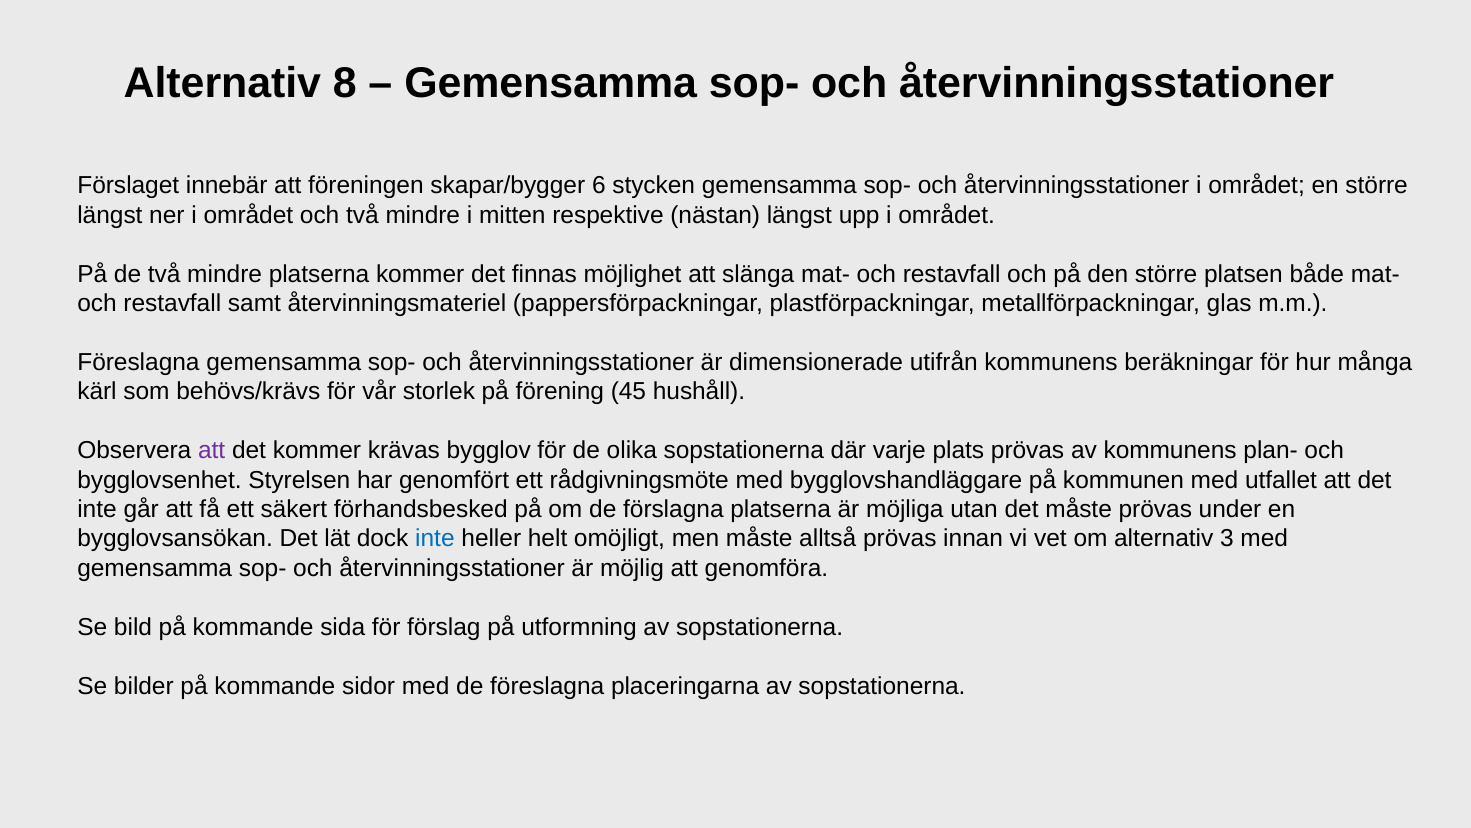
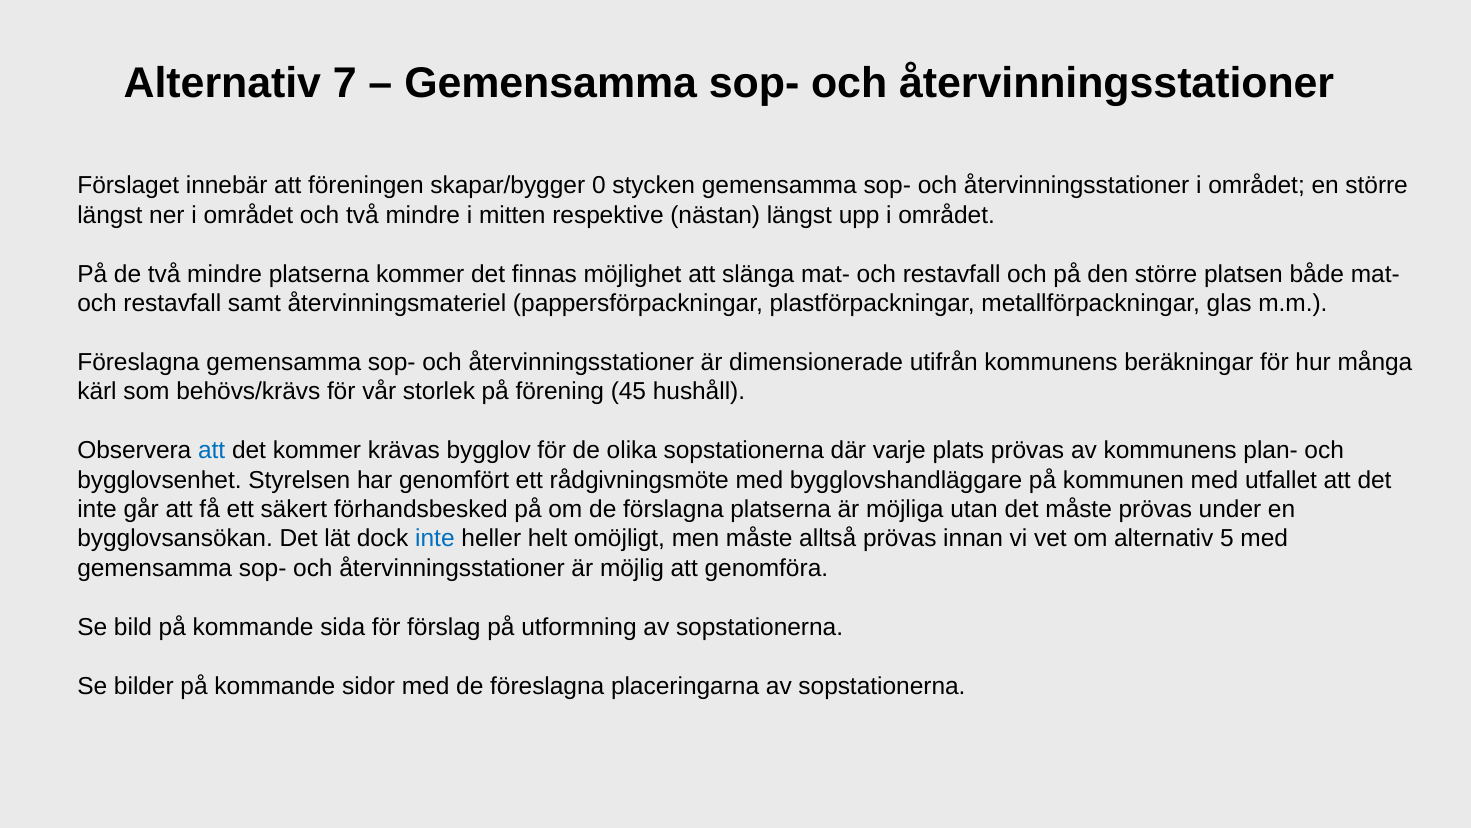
8: 8 -> 7 (345, 83)
6: 6 -> 0 (599, 186)
att colour: purple -> blue (212, 450)
3: 3 -> 5 (1227, 538)
